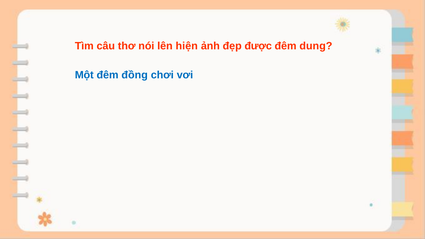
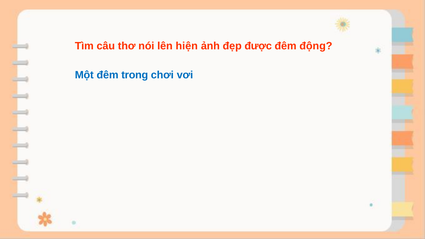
dung: dung -> động (316, 46)
đồng: đồng -> trong (135, 75)
